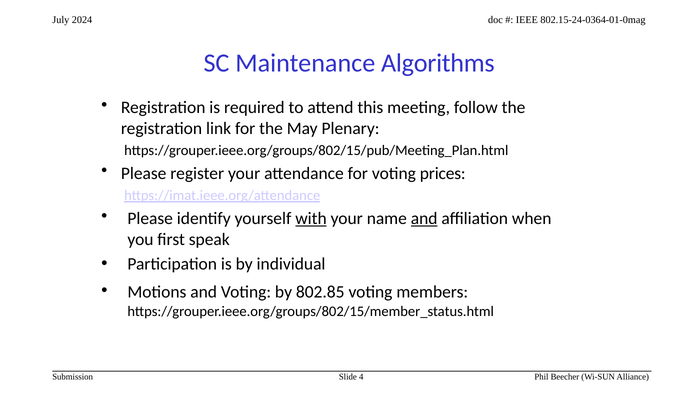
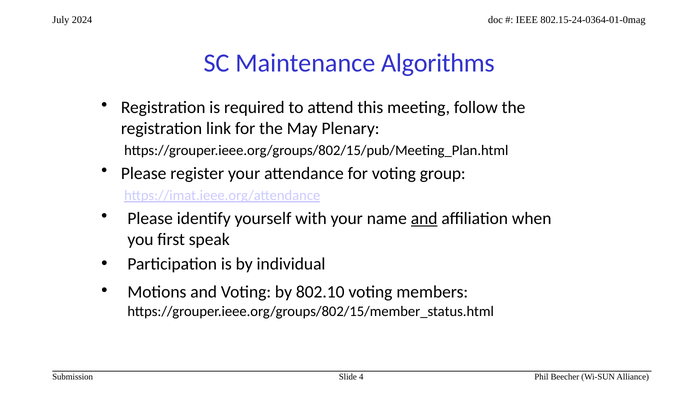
prices: prices -> group (443, 173)
with underline: present -> none (311, 218)
802.85: 802.85 -> 802.10 (320, 292)
